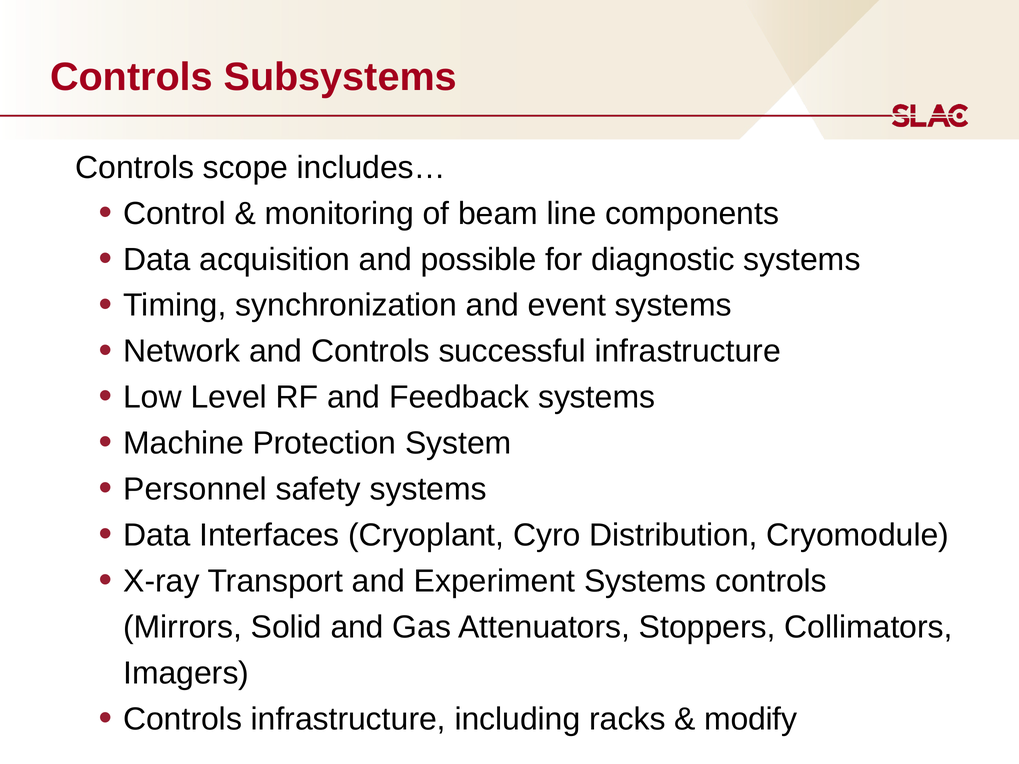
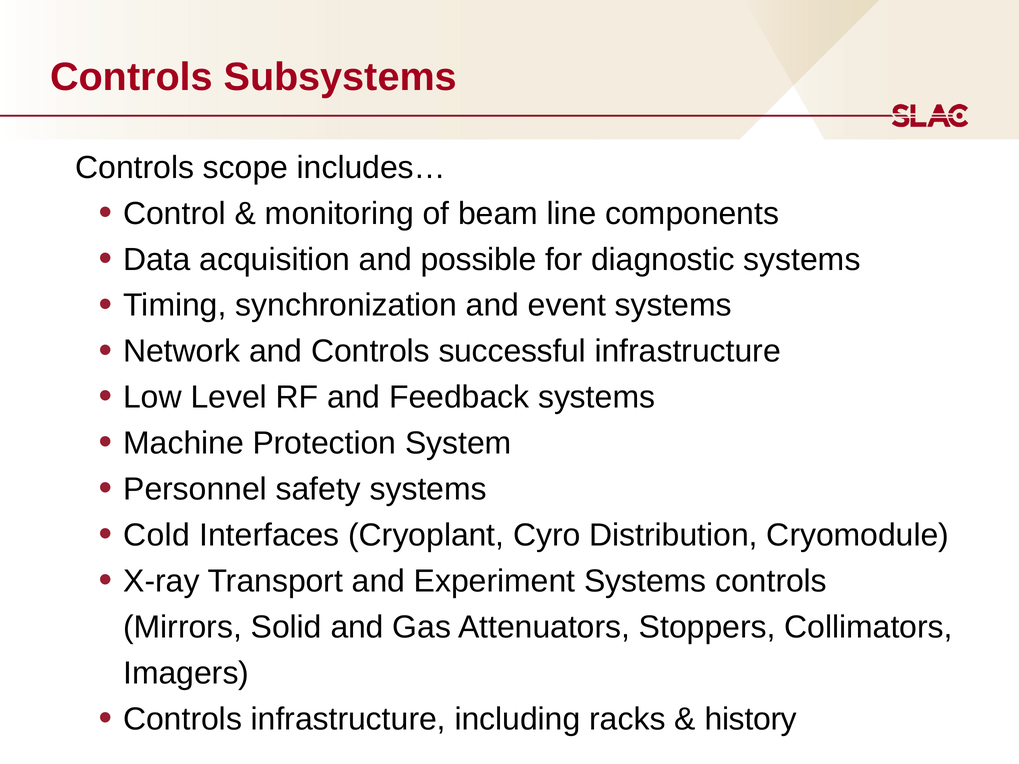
Data: Data -> Cold (157, 535)
modify: modify -> history (751, 719)
